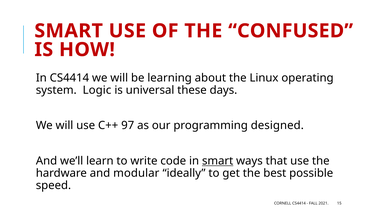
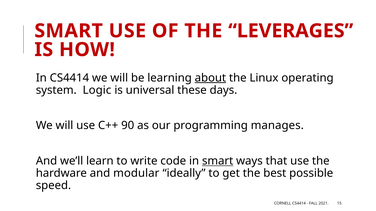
CONFUSED: CONFUSED -> LEVERAGES (291, 31)
about underline: none -> present (210, 78)
97: 97 -> 90 (128, 126)
designed: designed -> manages (277, 126)
